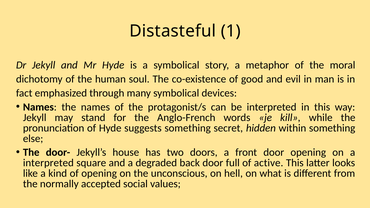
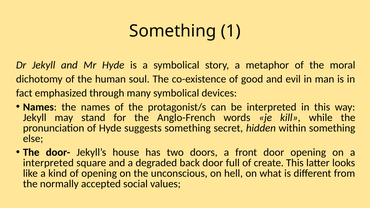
Distasteful: Distasteful -> Something (173, 31)
active: active -> create (269, 163)
